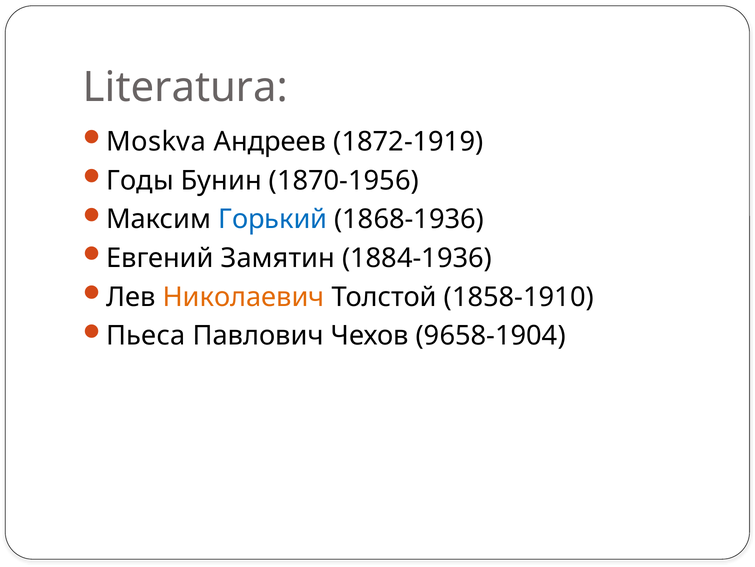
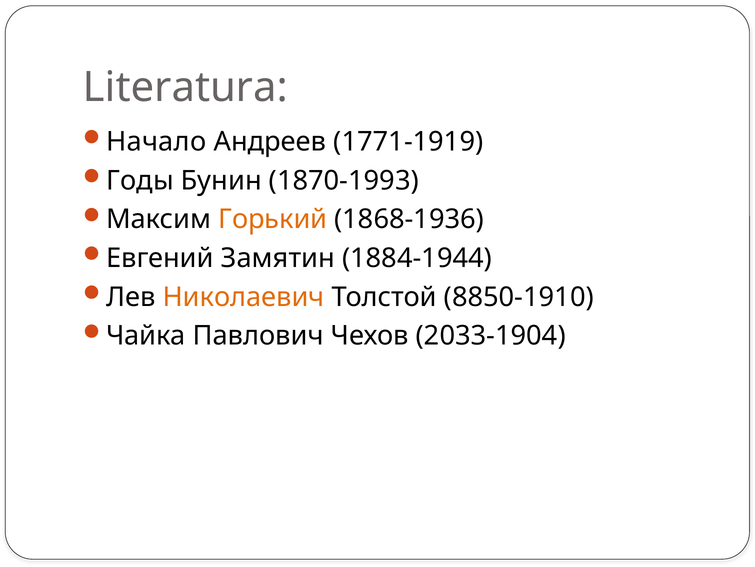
Moskva: Moskva -> Начало (156, 142)
1872-1919: 1872-1919 -> 1771-1919 (408, 142)
1870-1956: 1870-1956 -> 1870-1993 (344, 180)
Горький colour: blue -> orange (273, 219)
1884-1936: 1884-1936 -> 1884-1944 (417, 258)
1858-1910: 1858-1910 -> 8850-1910 (519, 297)
Пьеса: Пьеса -> Чайка (146, 335)
9658-1904: 9658-1904 -> 2033-1904 (491, 335)
